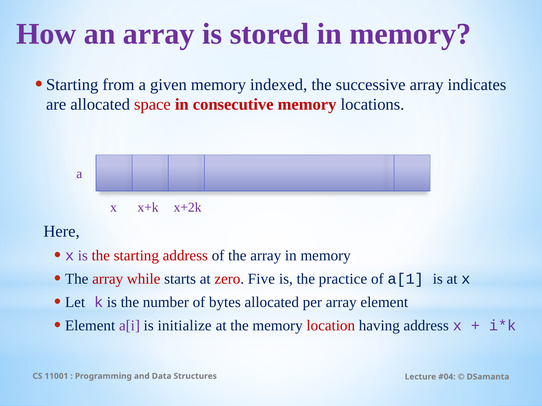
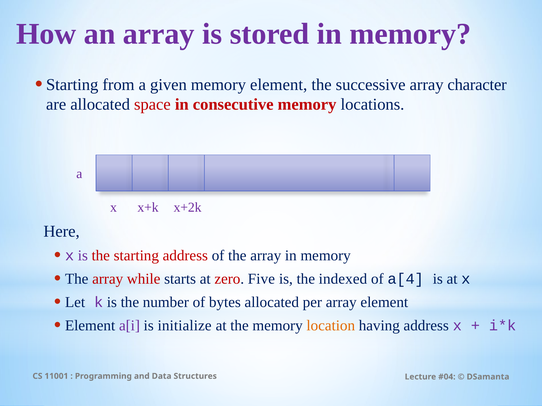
memory indexed: indexed -> element (279, 85)
indicates: indicates -> character (477, 85)
practice: practice -> indexed (343, 279)
a[1: a[1 -> a[4 (406, 279)
location colour: red -> orange (331, 326)
